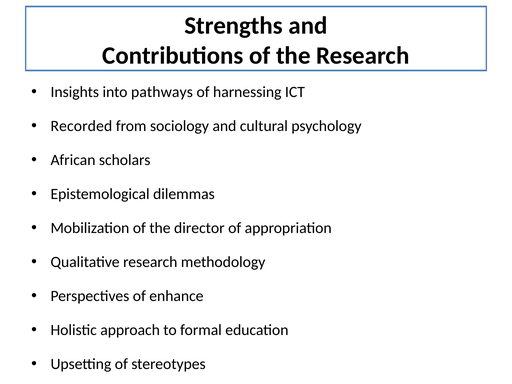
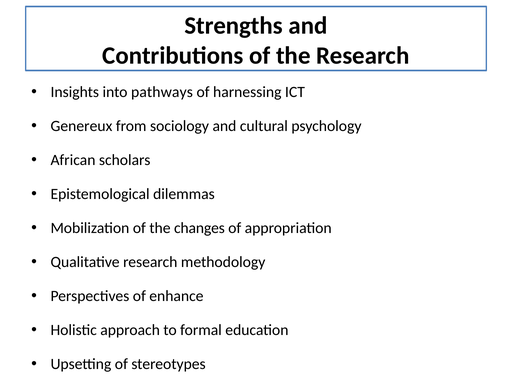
Recorded: Recorded -> Genereux (81, 126)
director: director -> changes (199, 228)
